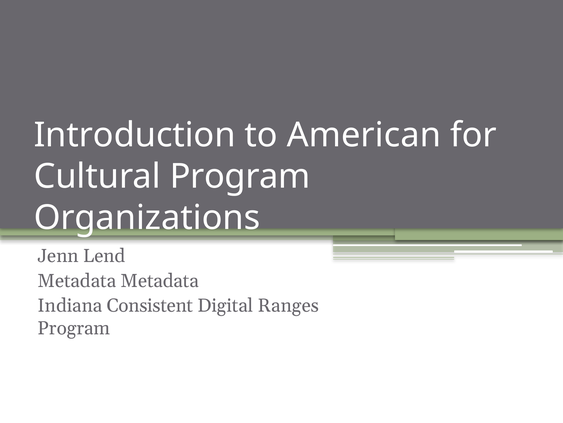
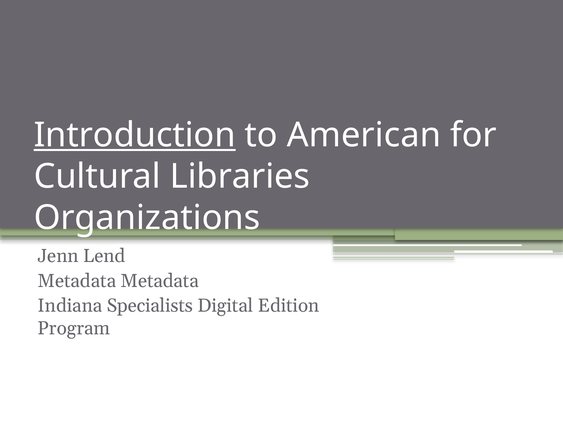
Introduction underline: none -> present (135, 135)
Cultural Program: Program -> Libraries (240, 176)
Consistent: Consistent -> Specialists (150, 305)
Ranges: Ranges -> Edition (289, 305)
